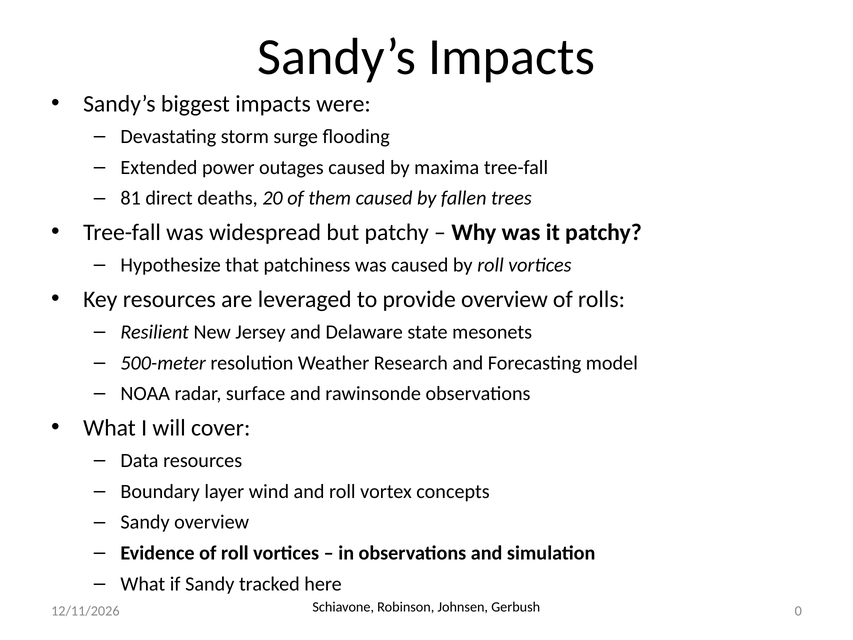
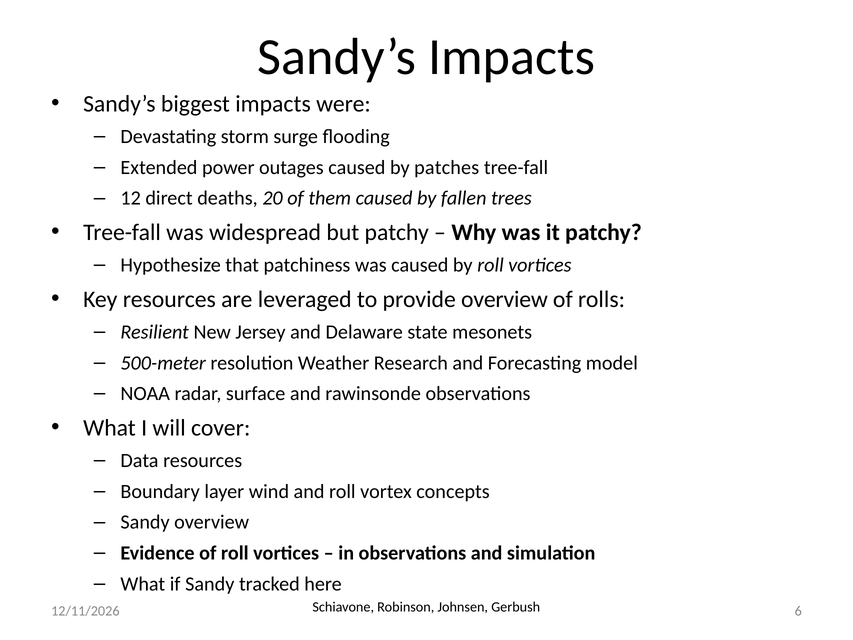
maxima: maxima -> patches (447, 167)
81: 81 -> 12 (131, 198)
0: 0 -> 6 (798, 611)
